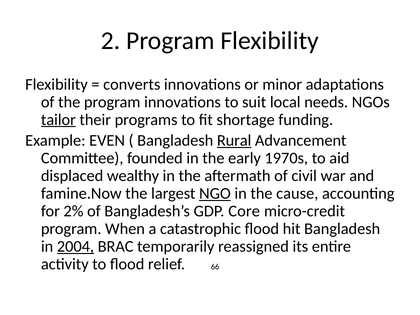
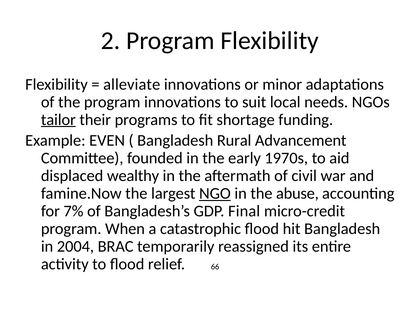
converts: converts -> alleviate (132, 84)
Rural underline: present -> none (234, 141)
cause: cause -> abuse (297, 193)
2%: 2% -> 7% (73, 211)
Core: Core -> Final (244, 211)
2004 underline: present -> none (75, 246)
